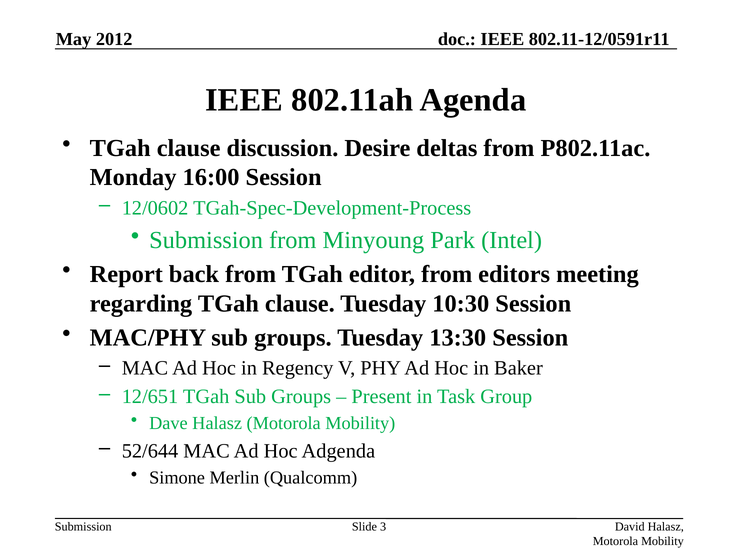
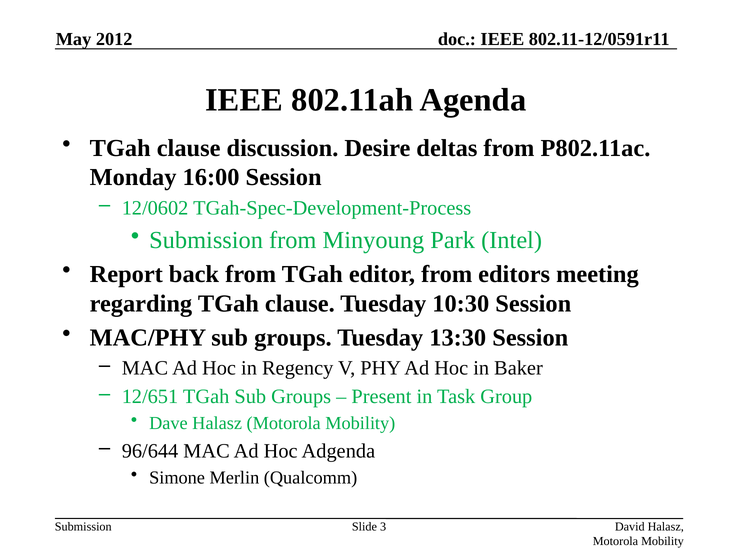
52/644: 52/644 -> 96/644 (150, 451)
